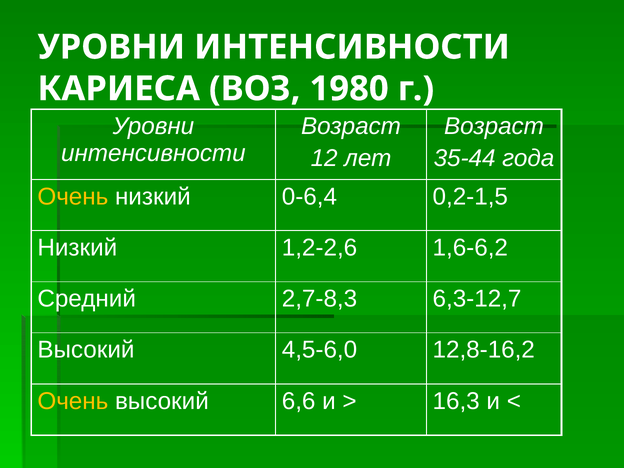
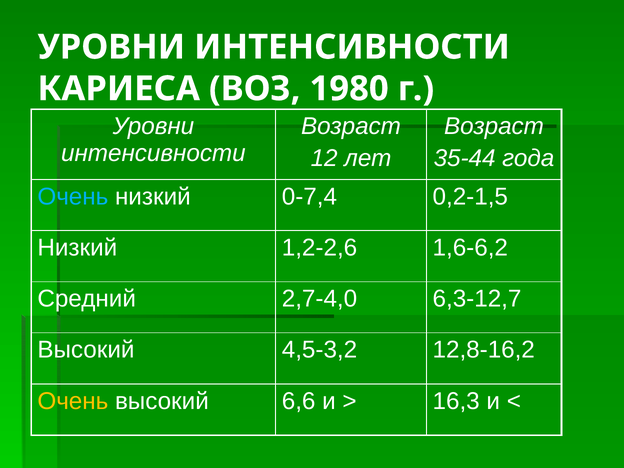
Очень colour: yellow -> light blue (73, 197)
0-6,4: 0-6,4 -> 0-7,4 (309, 197)
2,7-8,3: 2,7-8,3 -> 2,7-4,0 (320, 299)
4,5-6,0: 4,5-6,0 -> 4,5-3,2 (320, 350)
